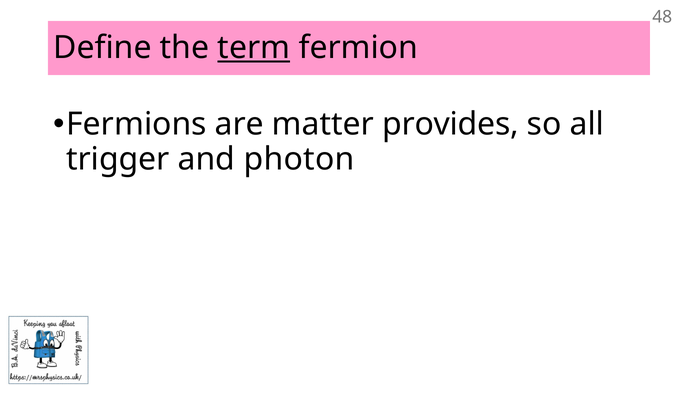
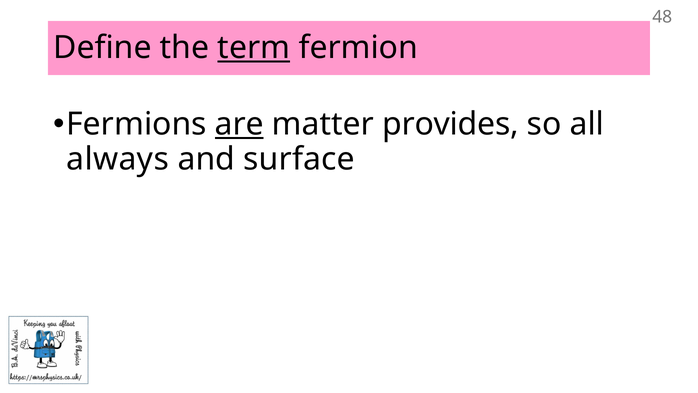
are underline: none -> present (239, 124)
trigger: trigger -> always (118, 159)
photon: photon -> surface (299, 159)
